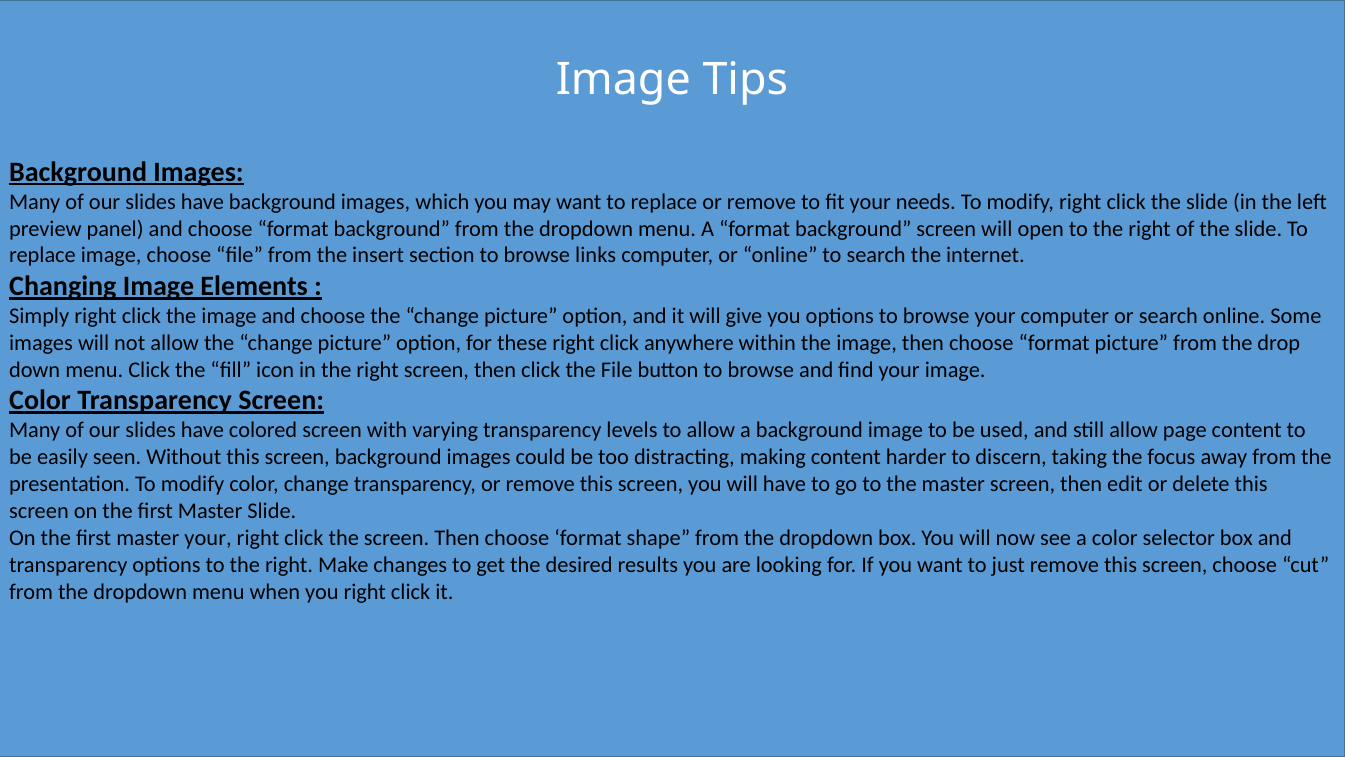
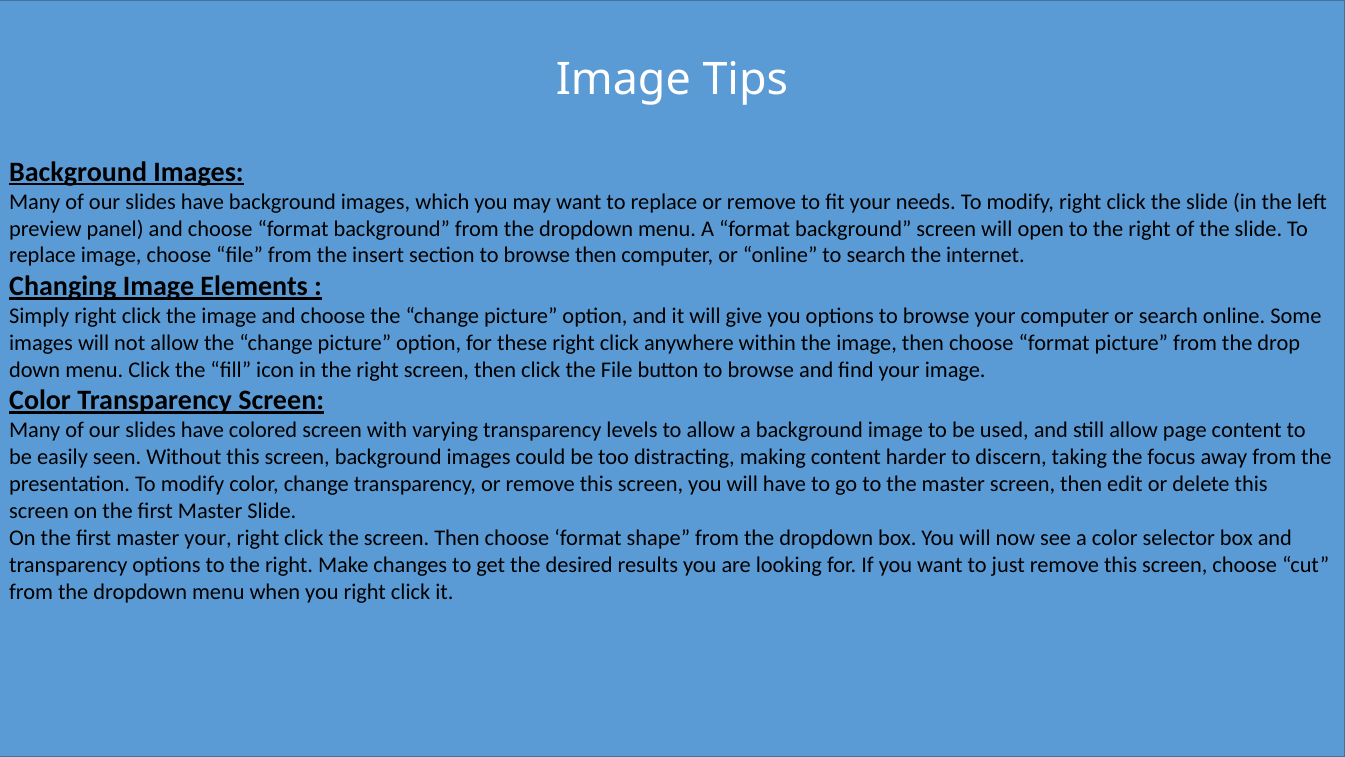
browse links: links -> then (596, 255)
